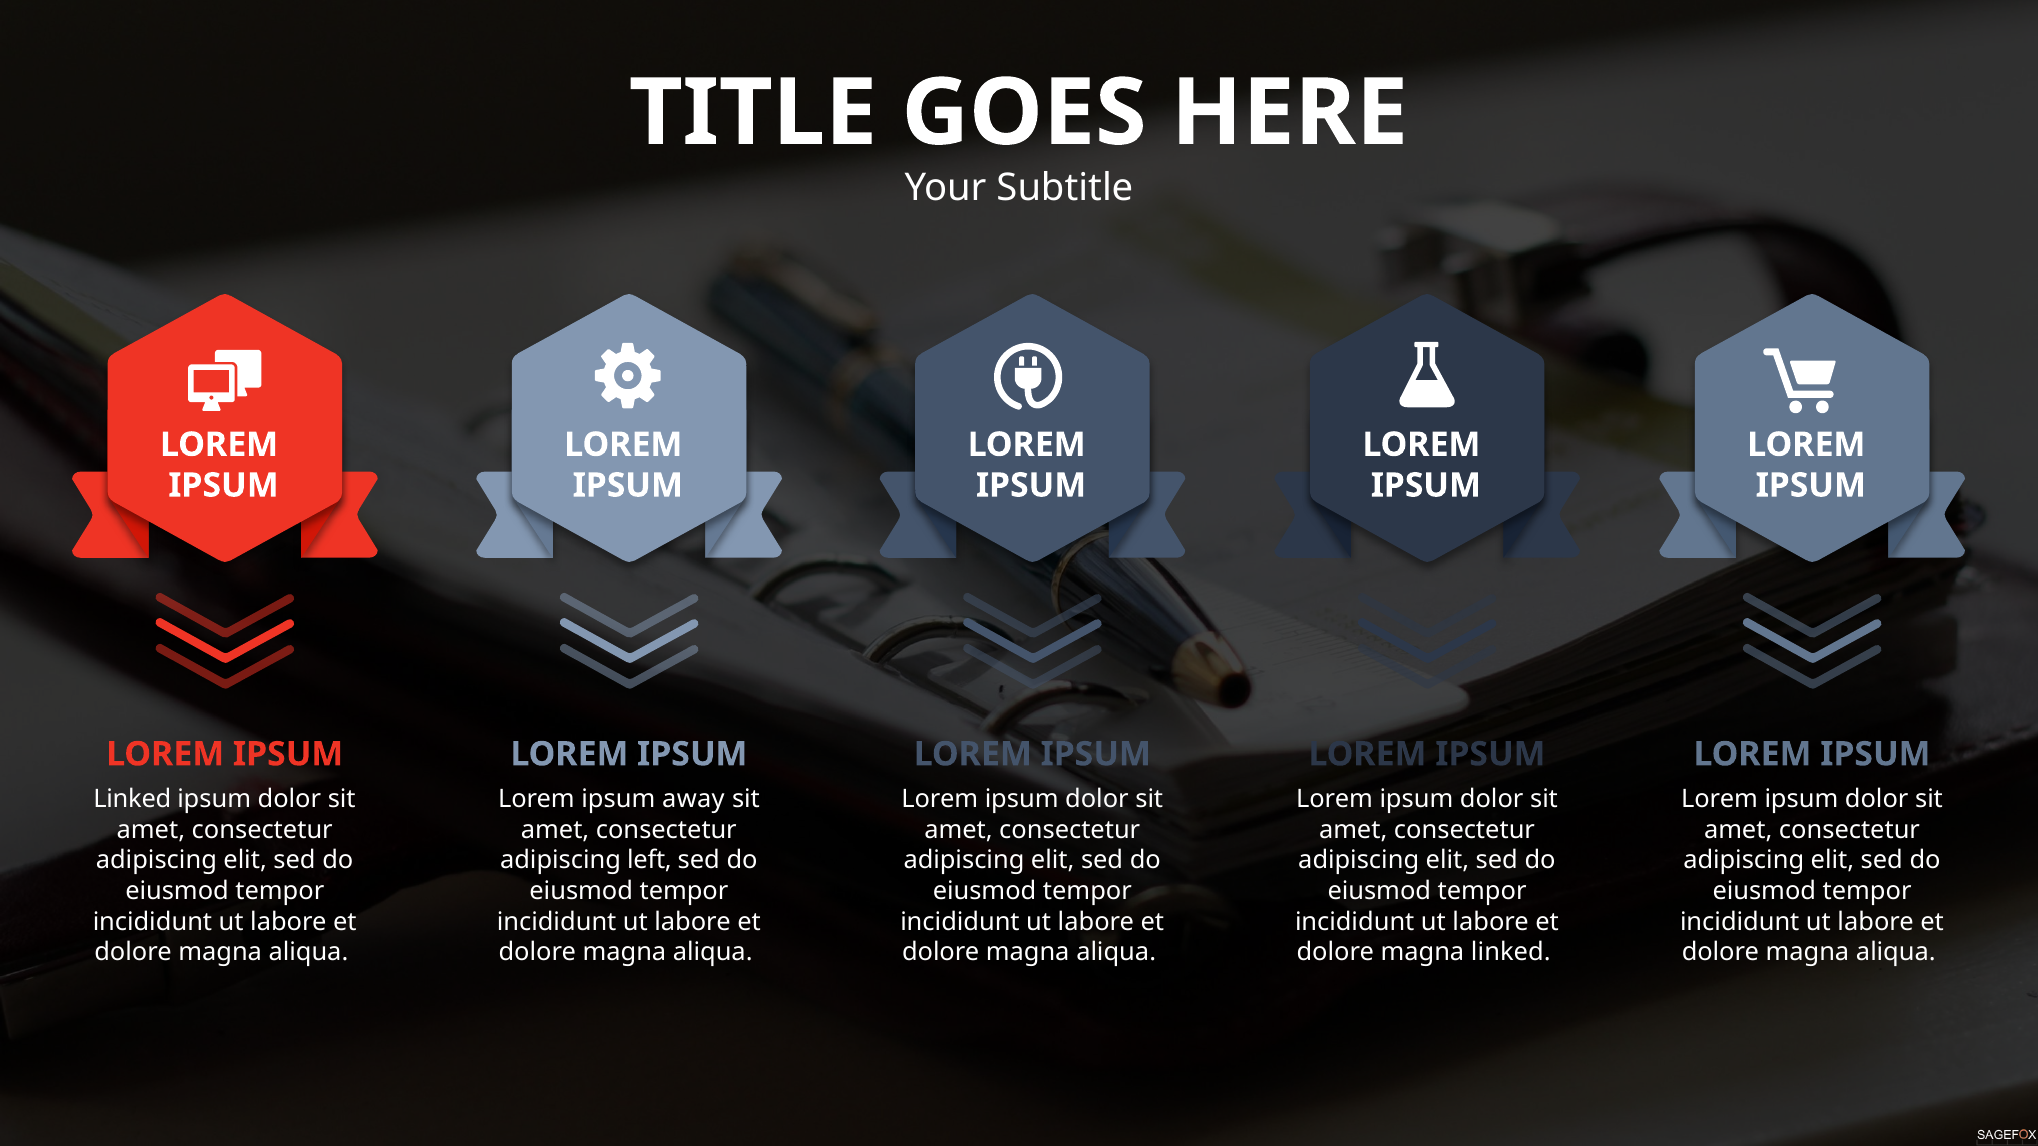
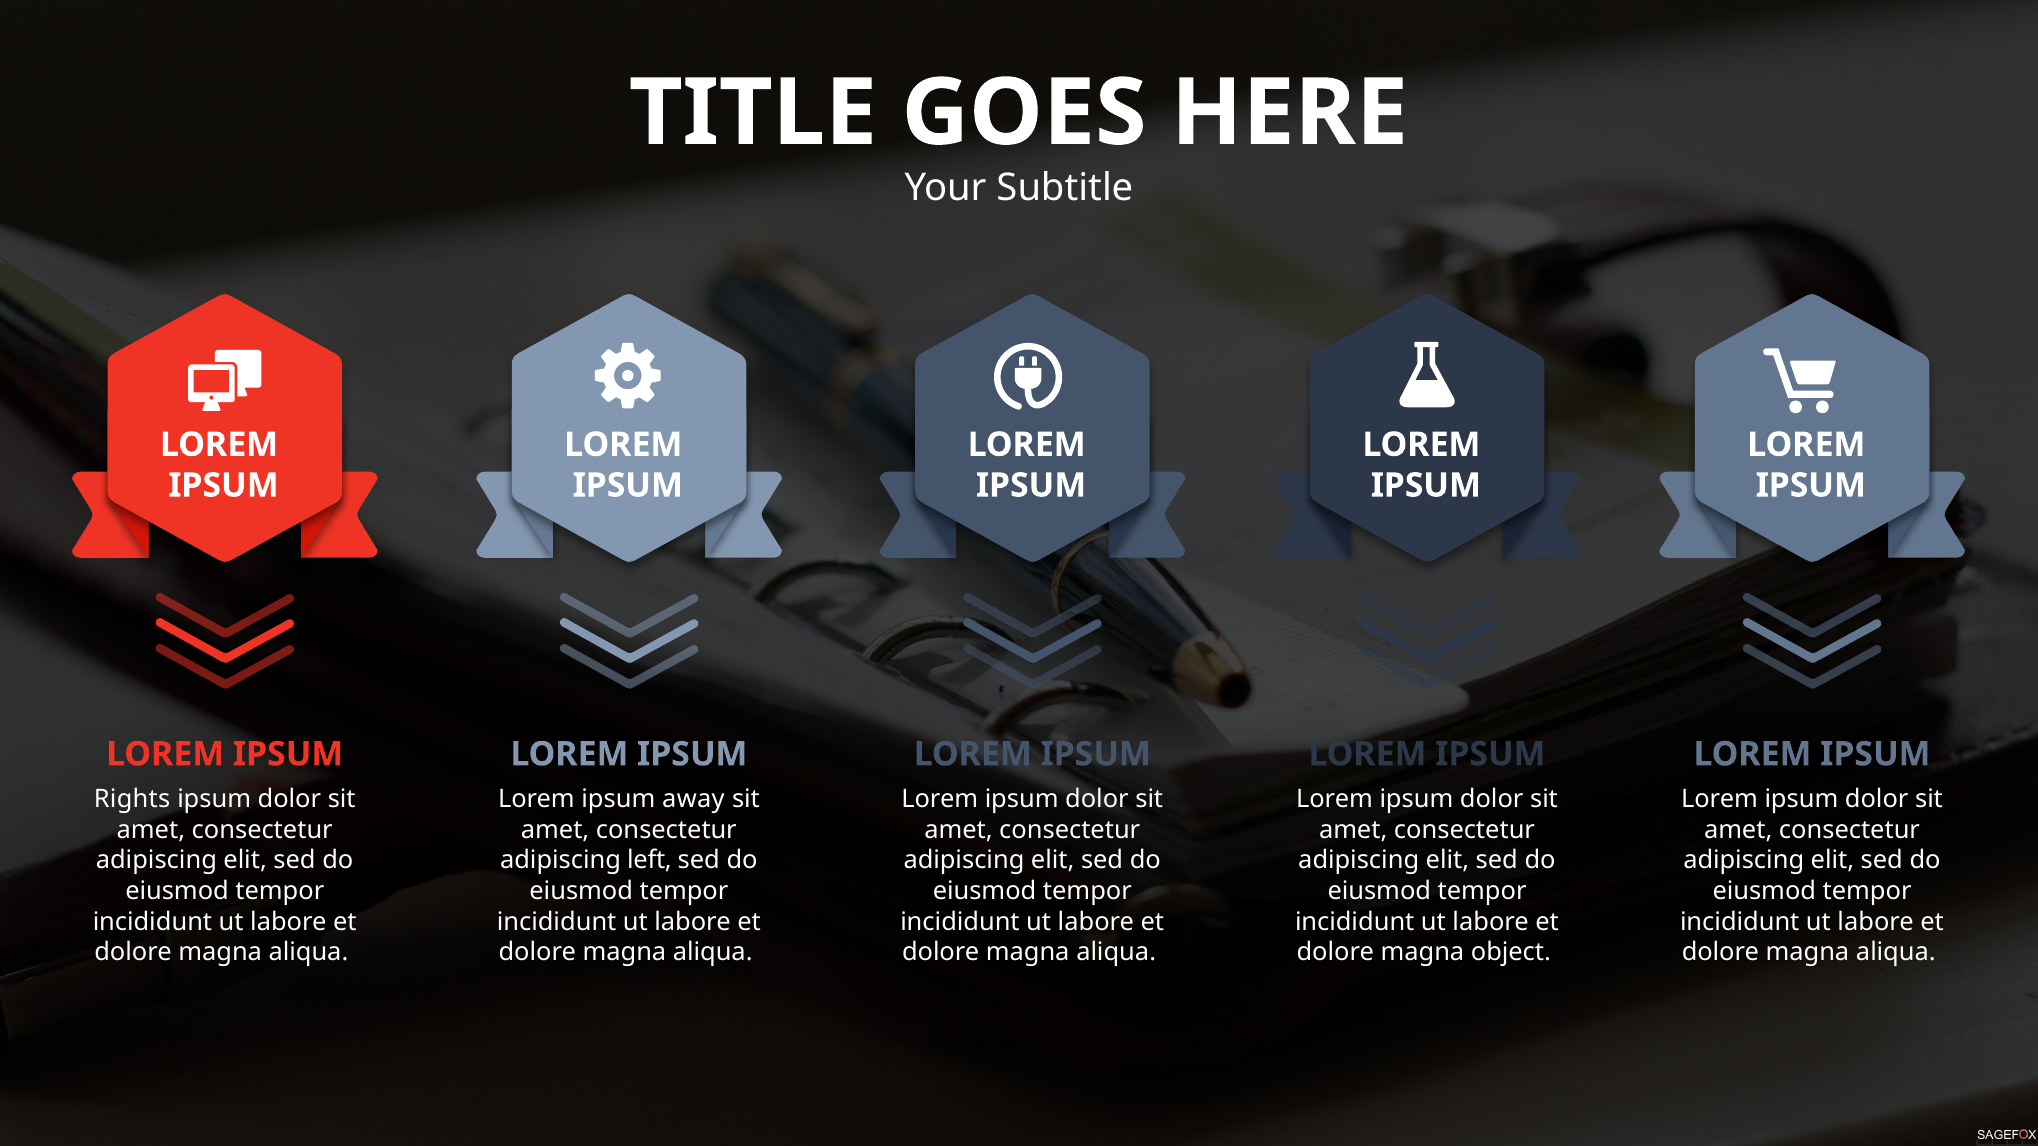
Linked: Linked -> Rights (132, 800)
magna linked: linked -> object (1511, 952)
